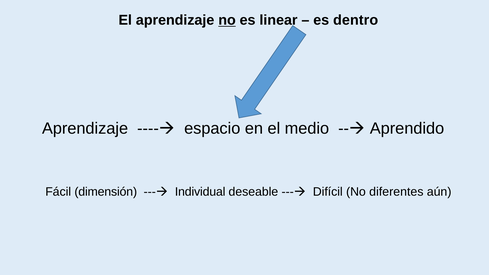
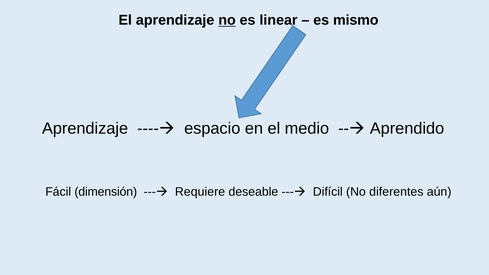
dentro: dentro -> mismo (356, 20)
Individual: Individual -> Requiere (200, 192)
